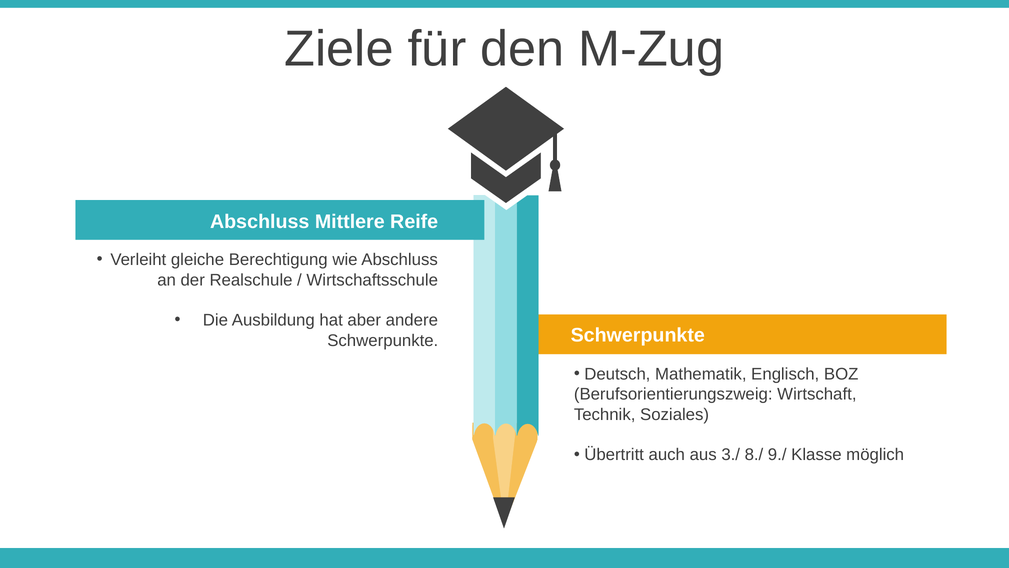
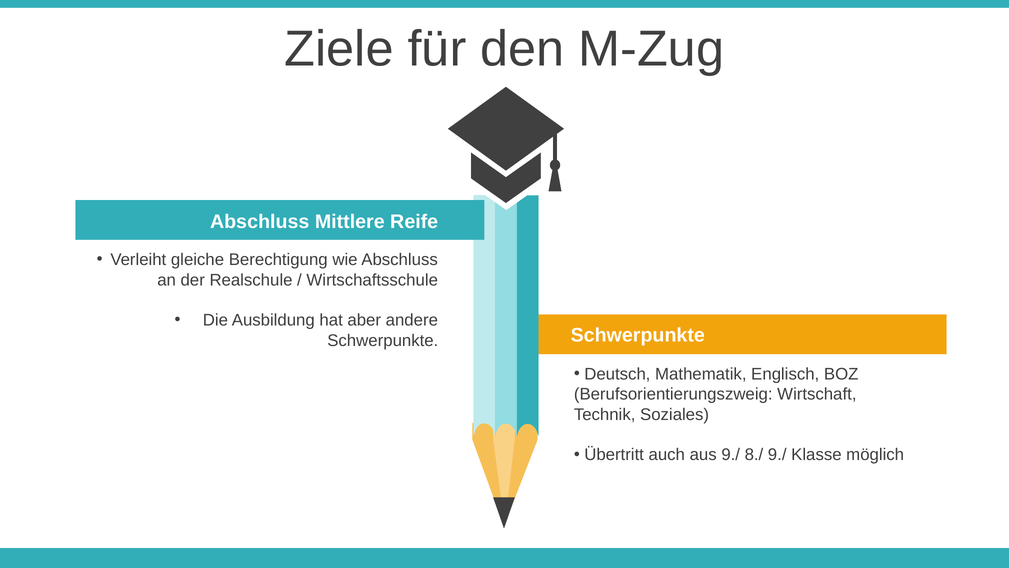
aus 3./: 3./ -> 9./ (731, 455)
